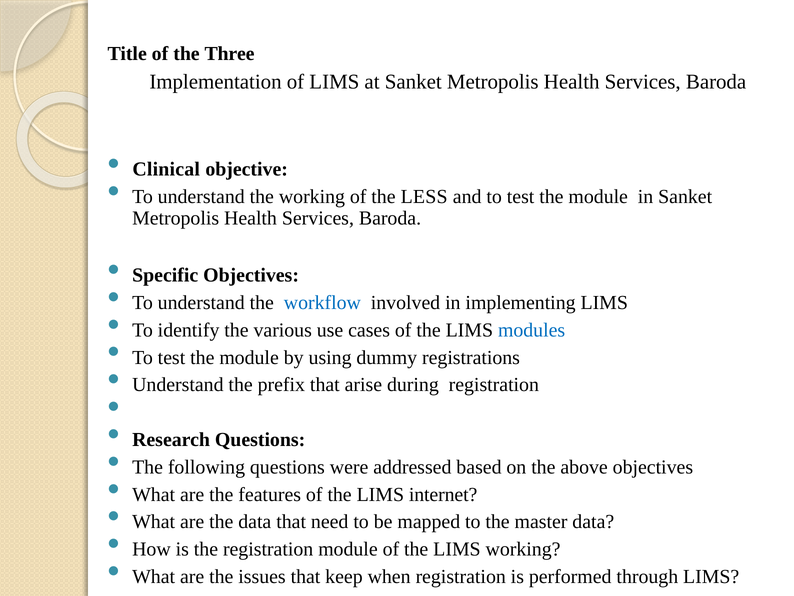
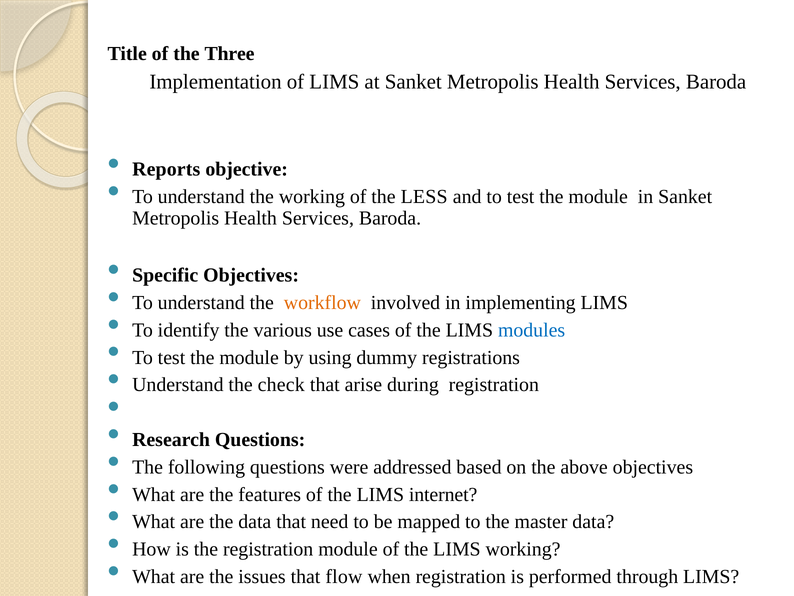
Clinical: Clinical -> Reports (166, 169)
workflow colour: blue -> orange (322, 302)
prefix: prefix -> check (281, 385)
keep: keep -> flow (344, 576)
